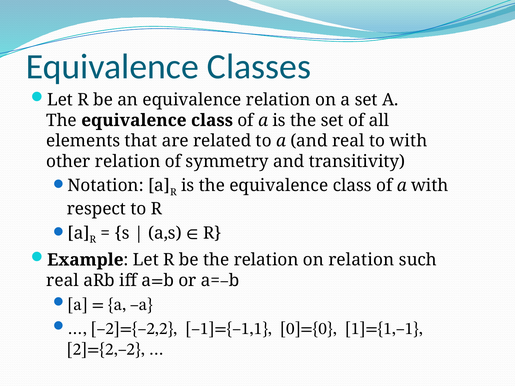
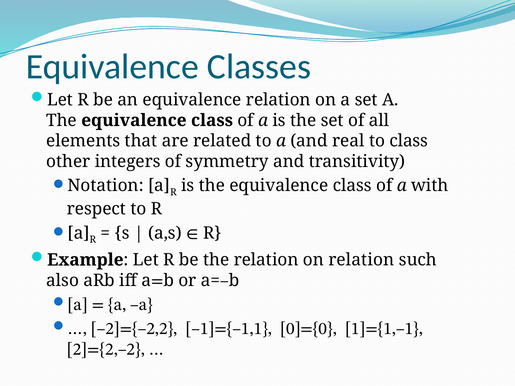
to with: with -> class (409, 141)
other relation: relation -> integers (128, 162)
real: real -> also (63, 281)
